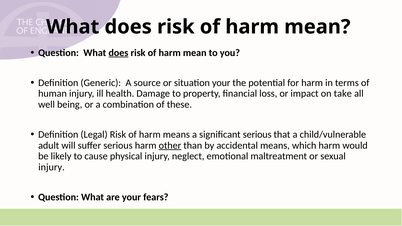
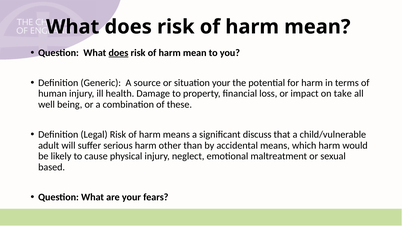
significant serious: serious -> discuss (257, 135)
other underline: present -> none (170, 145)
injury: injury -> based (52, 167)
